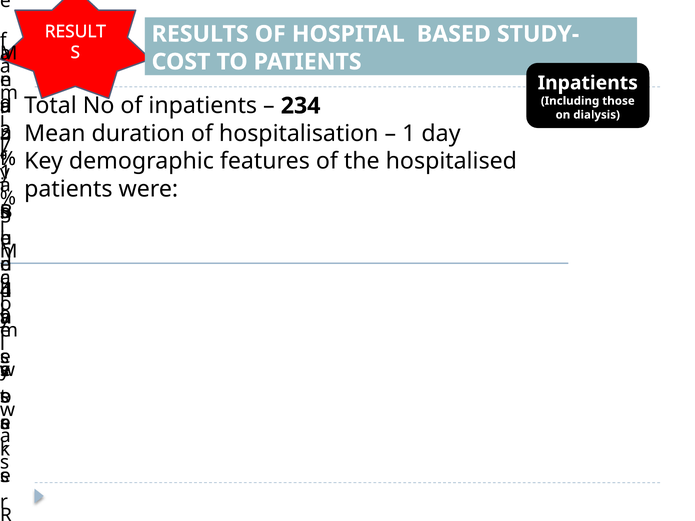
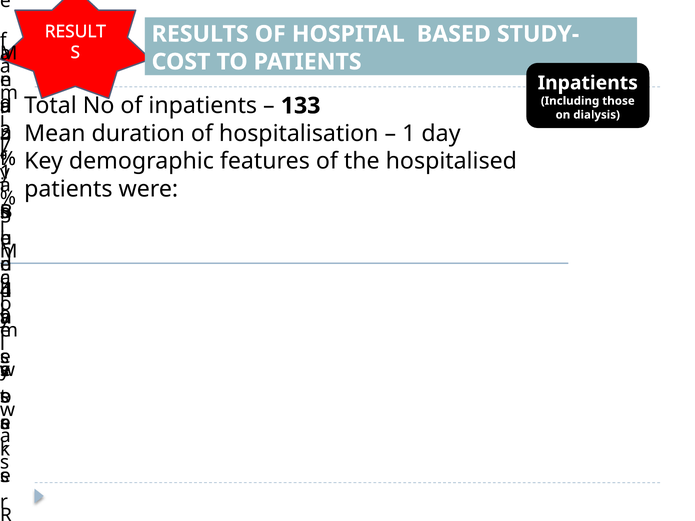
234: 234 -> 133 (301, 106)
